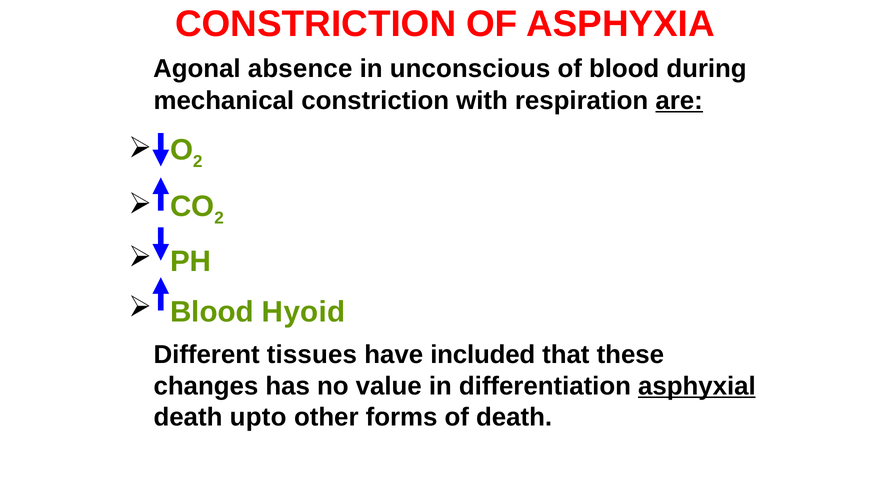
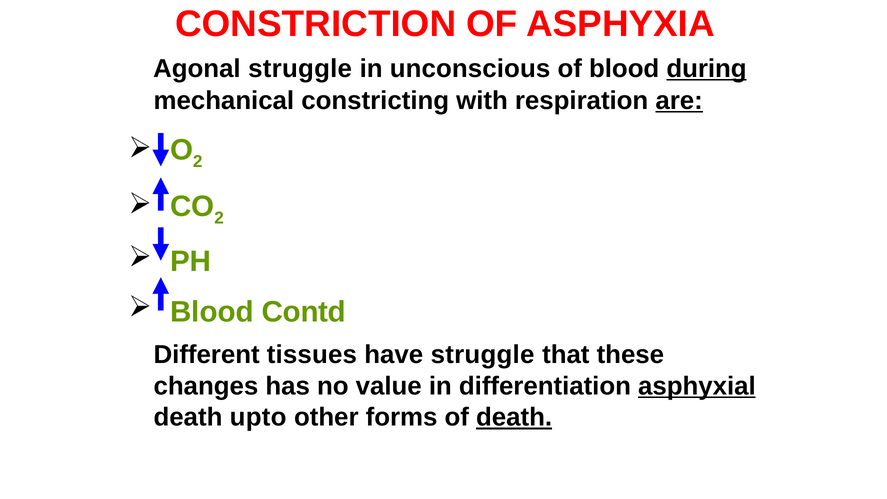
Agonal absence: absence -> struggle (300, 69)
during underline: none -> present (707, 69)
mechanical constriction: constriction -> constricting (375, 100)
Hyoid: Hyoid -> Contd (304, 312)
have included: included -> struggle (483, 354)
death underline: none -> present (514, 417)
